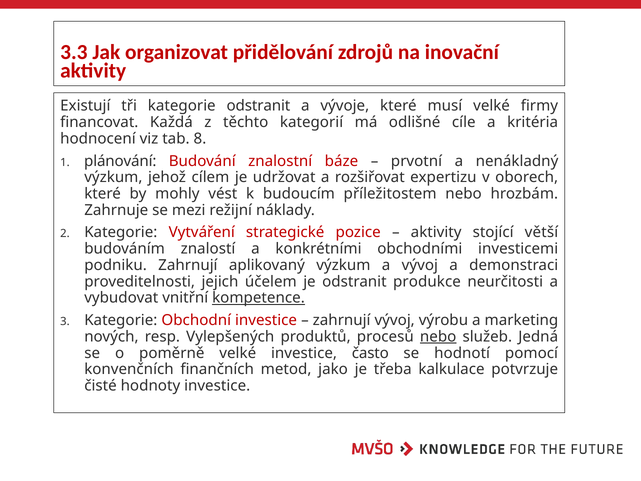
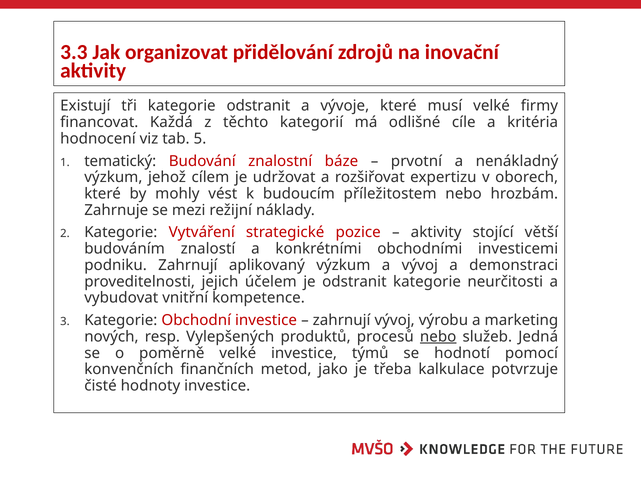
8: 8 -> 5 (200, 139)
plánování: plánování -> tematický (120, 161)
odstranit produkce: produkce -> kategorie (427, 281)
kompetence underline: present -> none (258, 298)
často: často -> týmů (370, 353)
